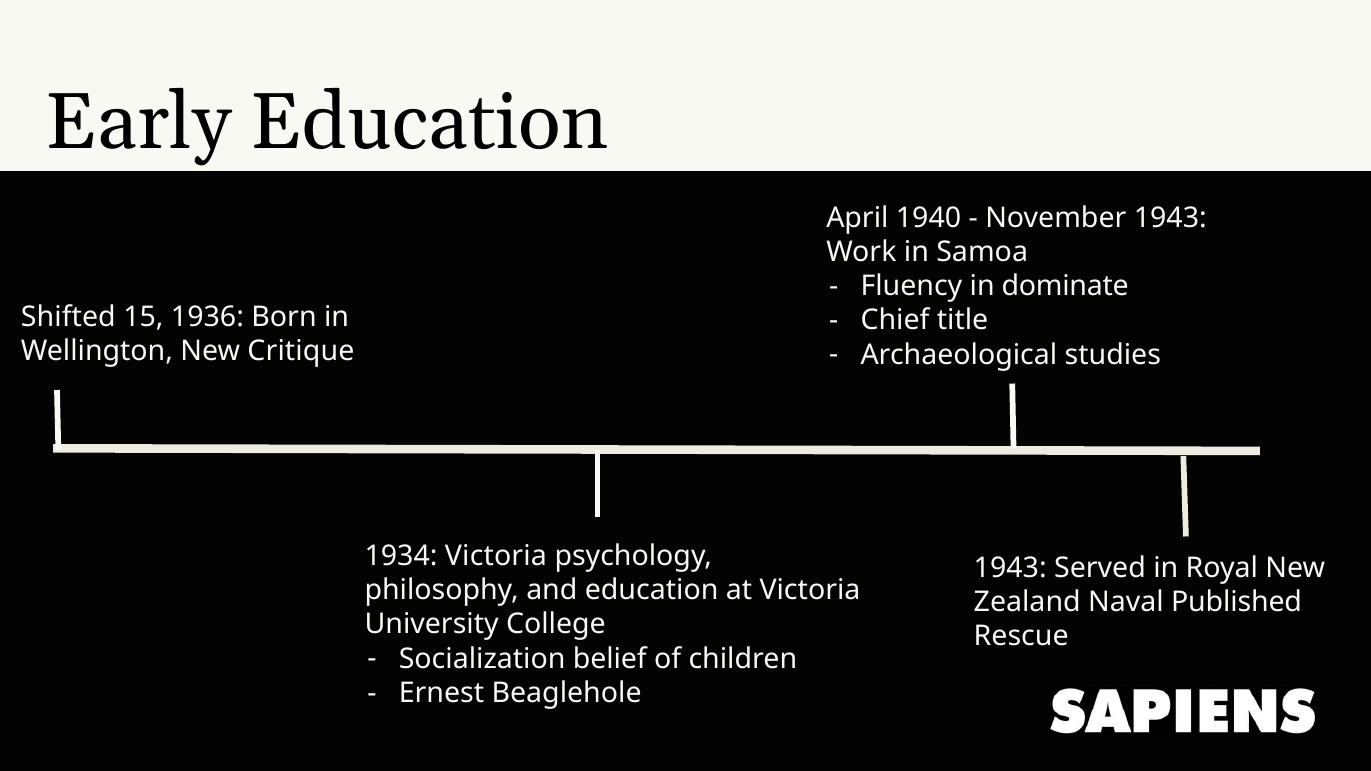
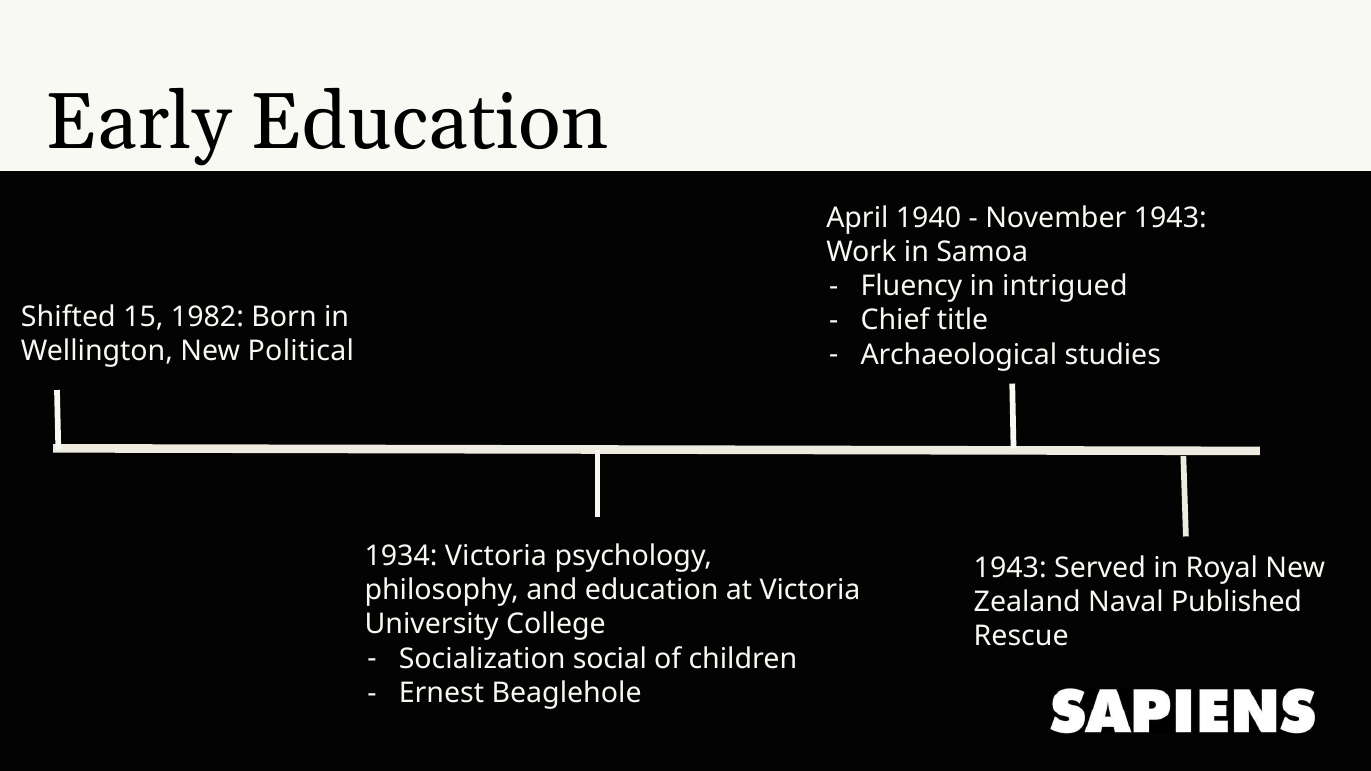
dominate: dominate -> intrigued (1065, 286)
1936: 1936 -> 1982 (207, 317)
Critique: Critique -> Political (301, 351)
belief: belief -> social (610, 659)
